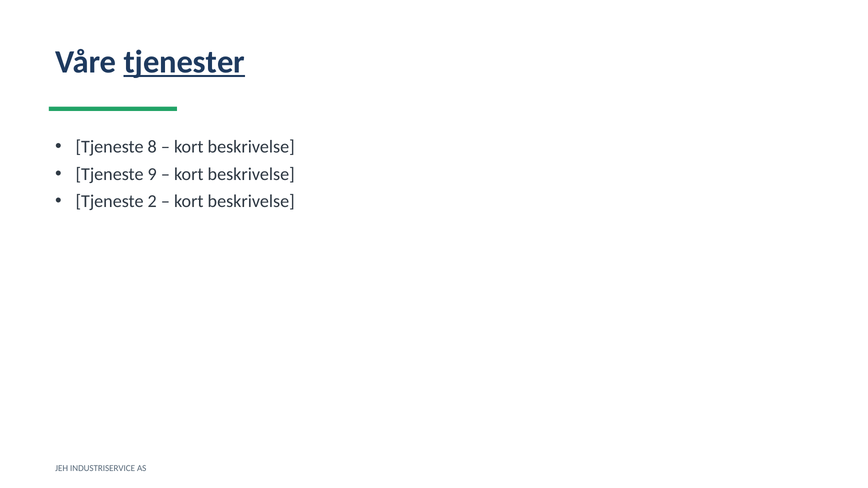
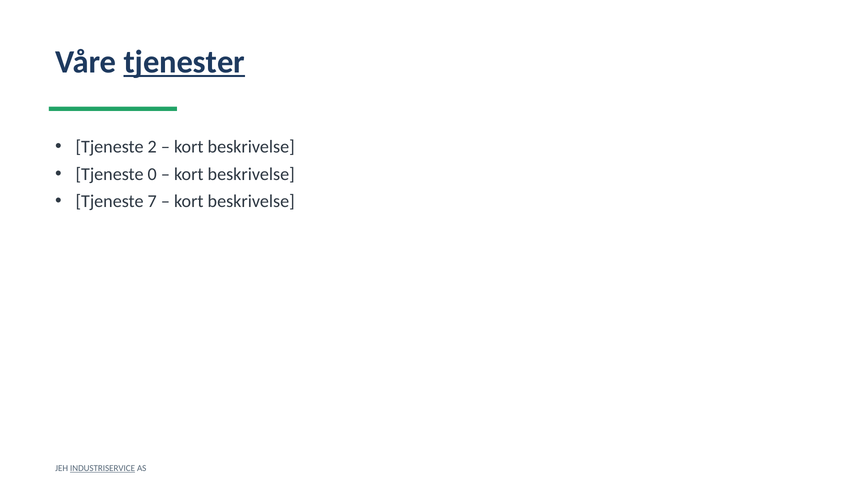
8: 8 -> 2 (152, 147)
9: 9 -> 0 (152, 174)
2: 2 -> 7 (152, 201)
INDUSTRISERVICE underline: none -> present (103, 468)
